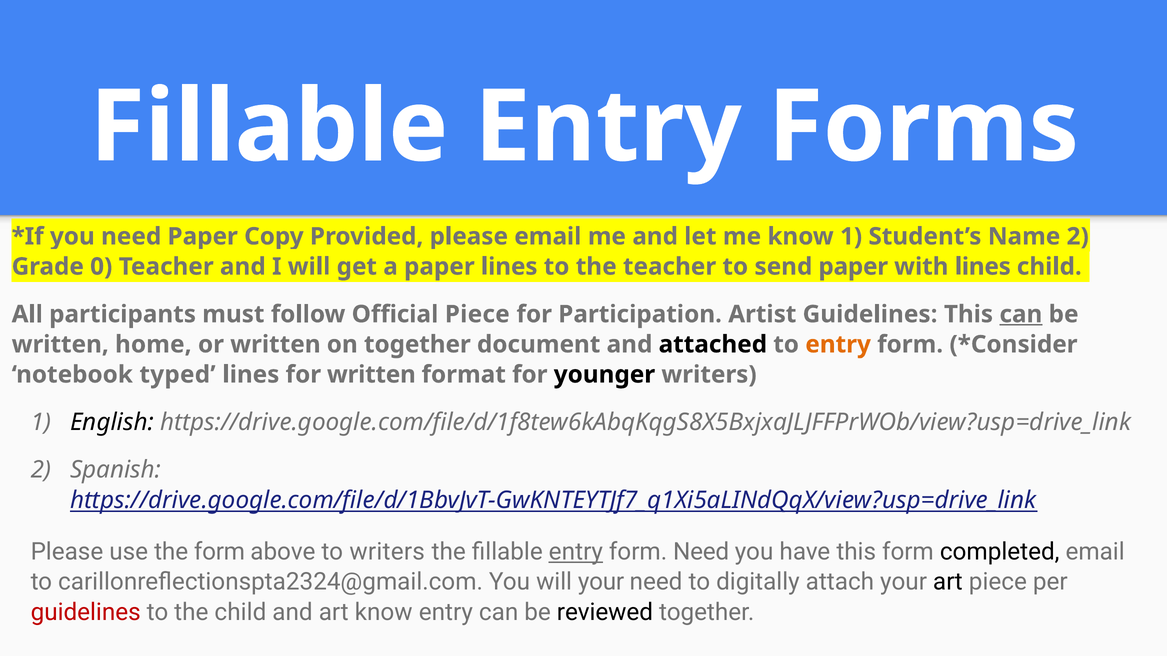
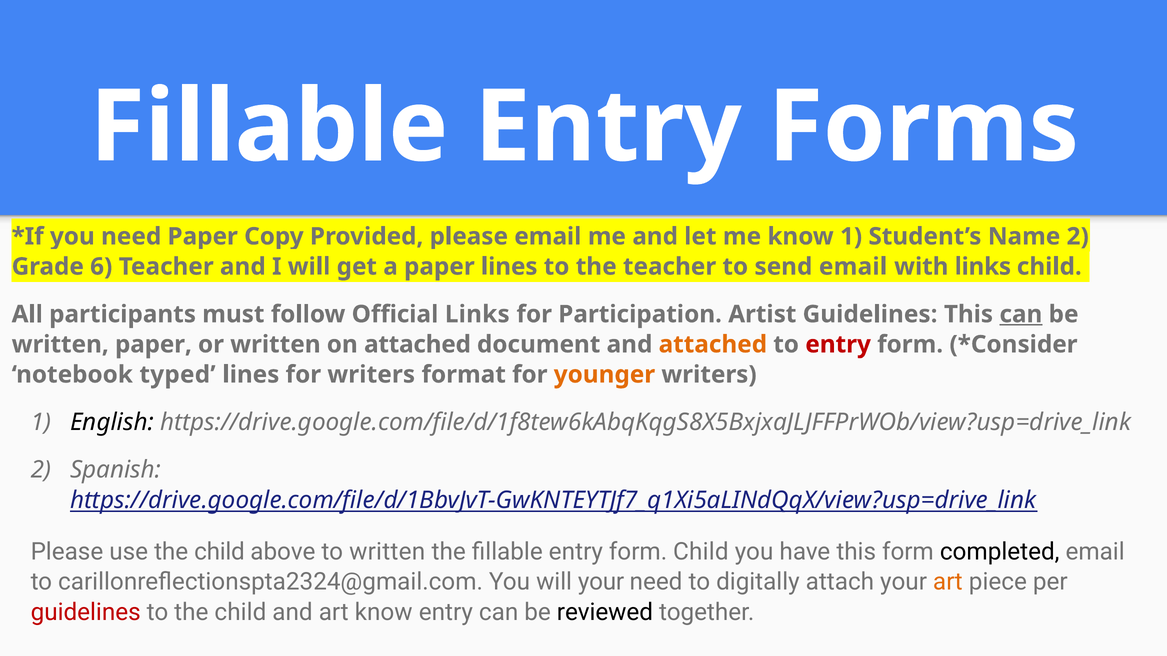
0: 0 -> 6 (101, 267)
send paper: paper -> email (853, 267)
with lines: lines -> links (983, 267)
Official Piece: Piece -> Links (477, 314)
written home: home -> paper (153, 345)
on together: together -> attached (417, 345)
attached colour: black -> orange (713, 345)
entry colour: orange -> red (838, 345)
for written: written -> writers (371, 375)
younger colour: black -> orange (604, 375)
use the form: form -> child (220, 552)
to writers: writers -> written (387, 552)
entry underline: present -> none (576, 552)
form Need: Need -> Child (701, 552)
art colour: black -> orange (948, 582)
